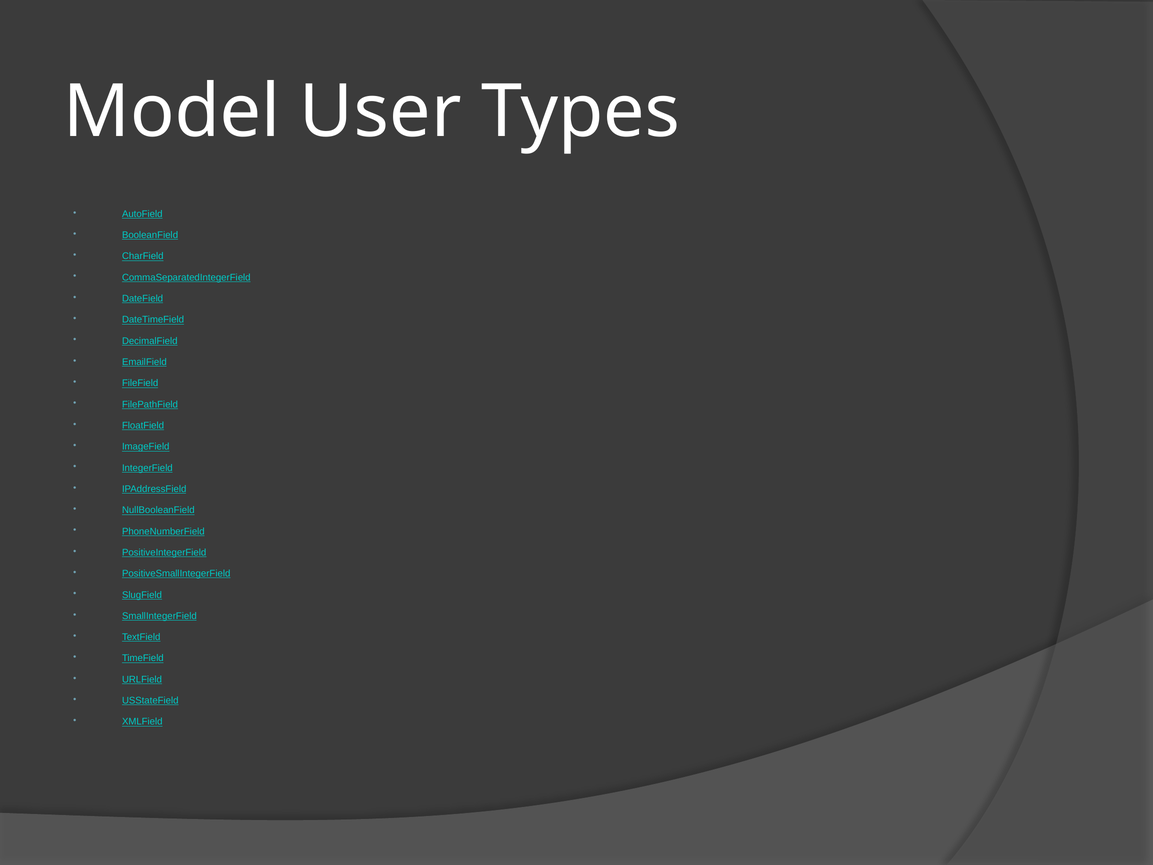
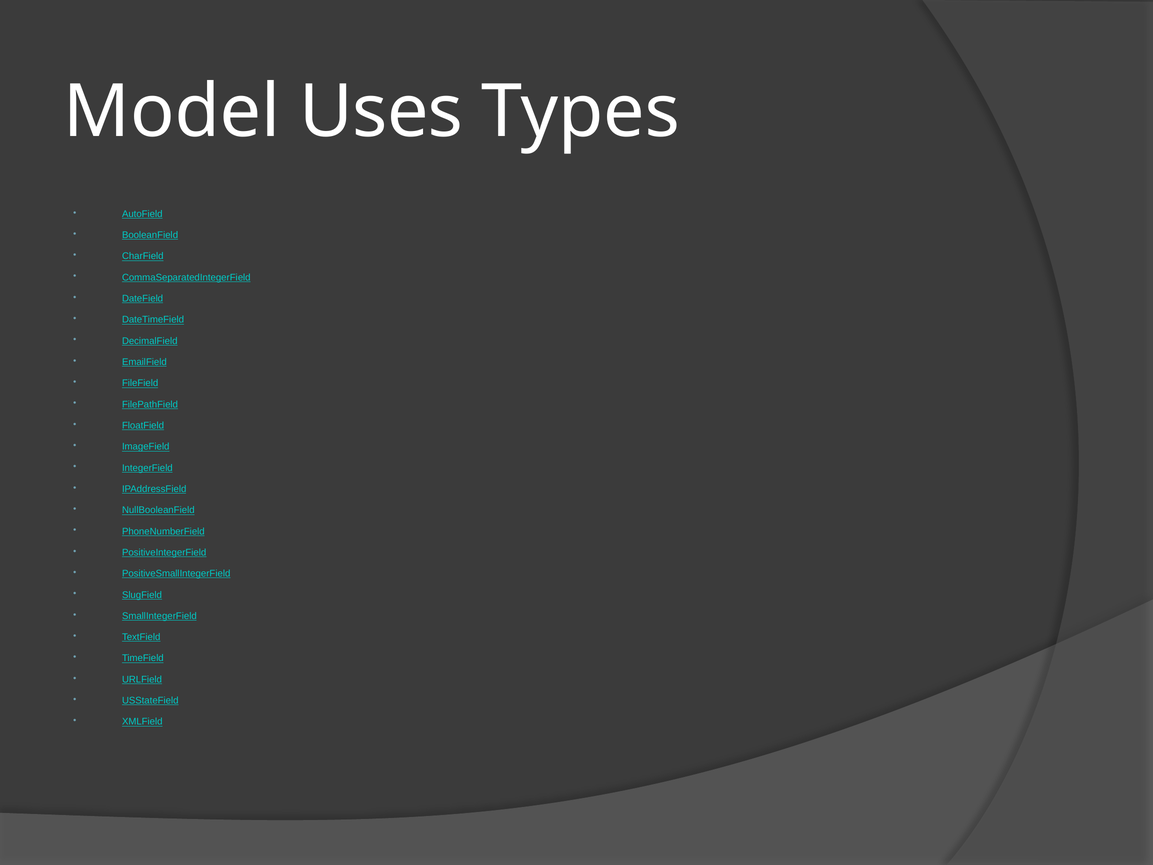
User: User -> Uses (381, 112)
